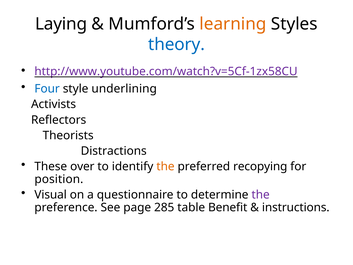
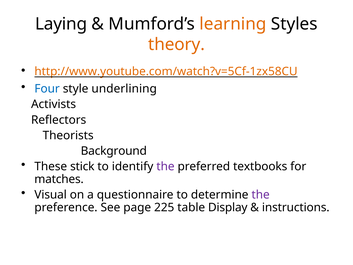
theory colour: blue -> orange (177, 44)
http://www.youtube.com/watch?v=5Cf-1zx58CU colour: purple -> orange (166, 71)
Distractions: Distractions -> Background (114, 151)
over: over -> stick (82, 166)
the colour: orange -> purple (165, 166)
recopying: recopying -> textbooks (260, 166)
position: position -> matches (59, 179)
285: 285 -> 225 (164, 207)
Benefit: Benefit -> Display (228, 207)
